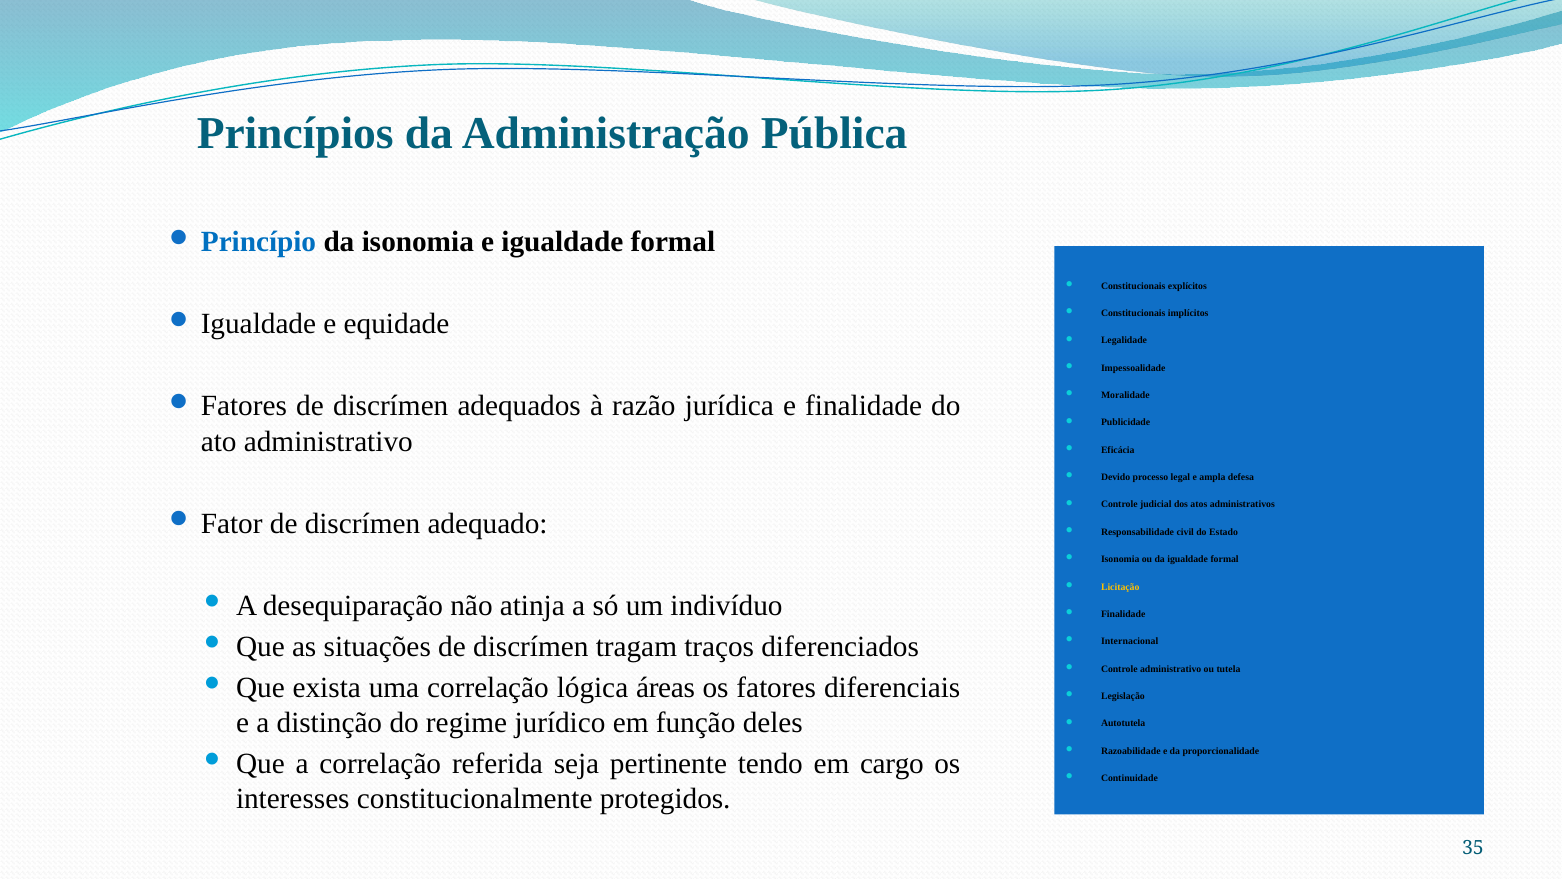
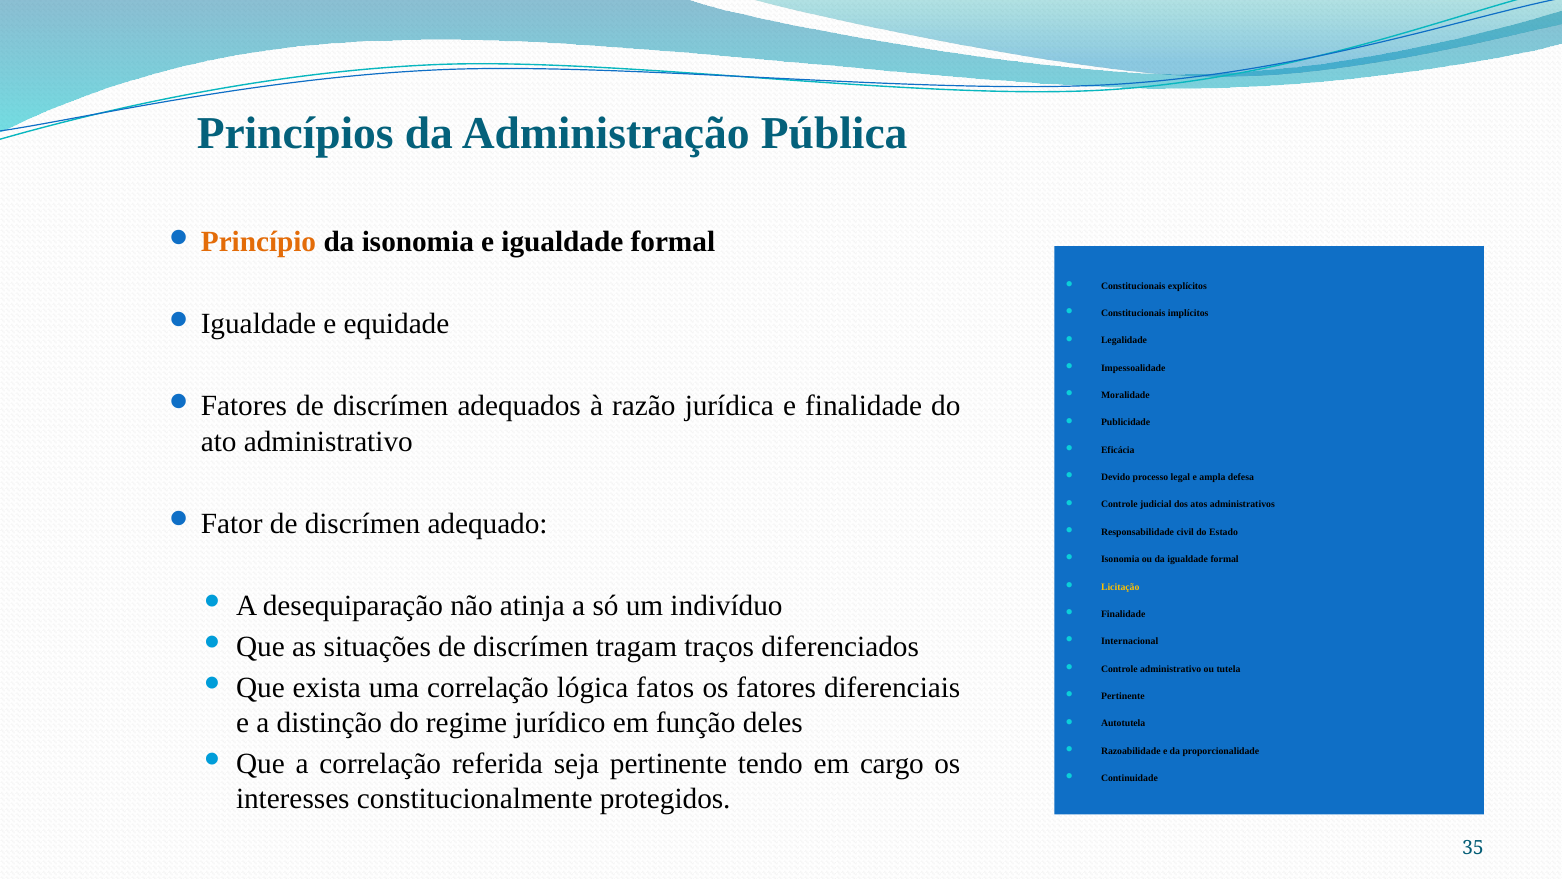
Princípio colour: blue -> orange (259, 242)
áreas: áreas -> fatos (665, 687)
Legislação: Legislação -> Pertinente (1123, 696)
